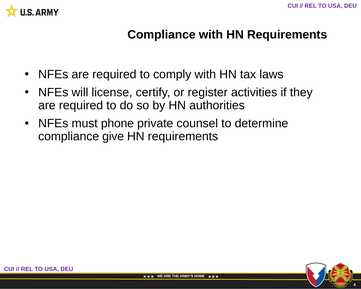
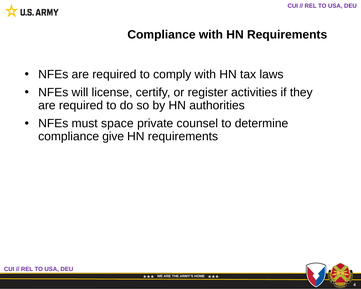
phone: phone -> space (117, 123)
